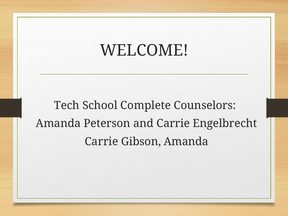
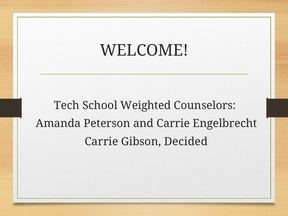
Complete: Complete -> Weighted (146, 105)
Gibson Amanda: Amanda -> Decided (186, 142)
